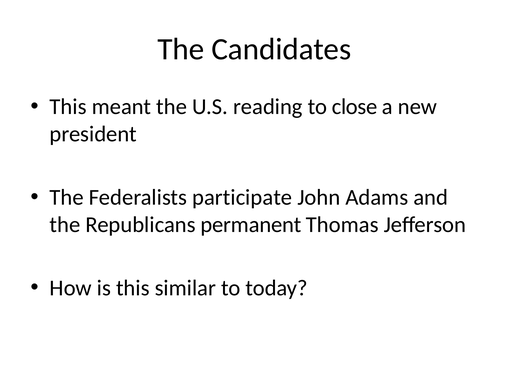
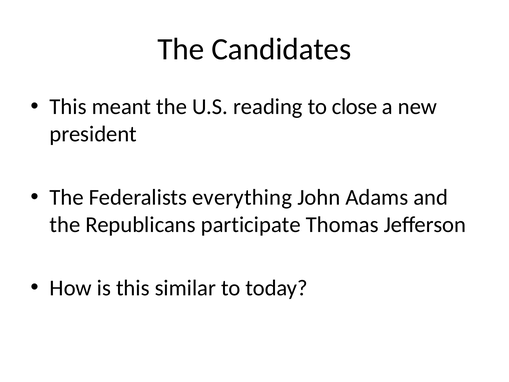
participate: participate -> everything (242, 197)
permanent: permanent -> participate (251, 224)
